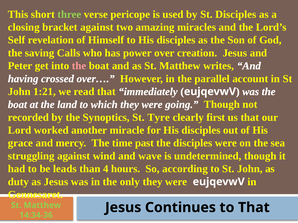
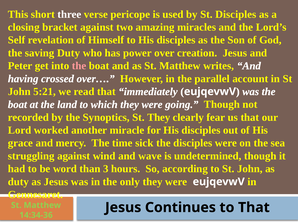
three colour: light green -> white (69, 14)
saving Calls: Calls -> Duty (69, 53)
1:21: 1:21 -> 5:21 (45, 92)
St Tyre: Tyre -> They (159, 118)
first: first -> fear (216, 118)
past: past -> sick (144, 143)
leads: leads -> word (65, 169)
4: 4 -> 3 (106, 169)
